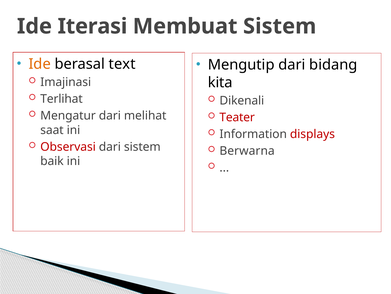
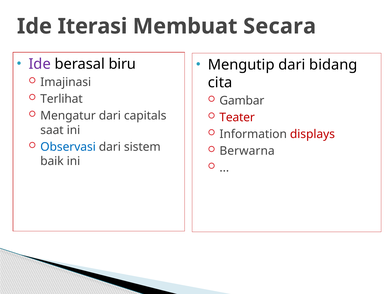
Membuat Sistem: Sistem -> Secara (280, 26)
Ide colour: orange -> purple (40, 64)
text: text -> biru (122, 64)
kita: kita -> cita (220, 82)
Dikenali: Dikenali -> Gambar (242, 100)
melihat: melihat -> capitals (145, 115)
Observasi colour: red -> blue (68, 147)
